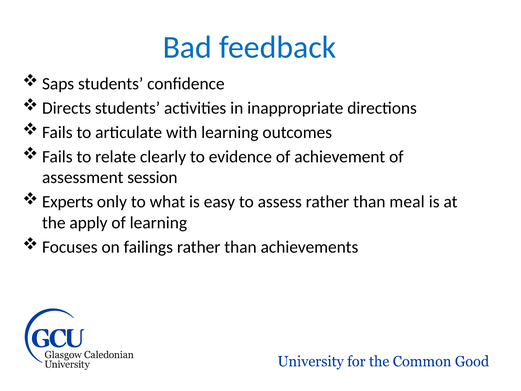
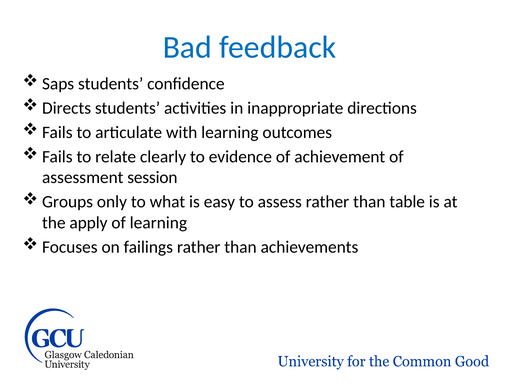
Experts: Experts -> Groups (68, 202)
meal: meal -> table (407, 202)
